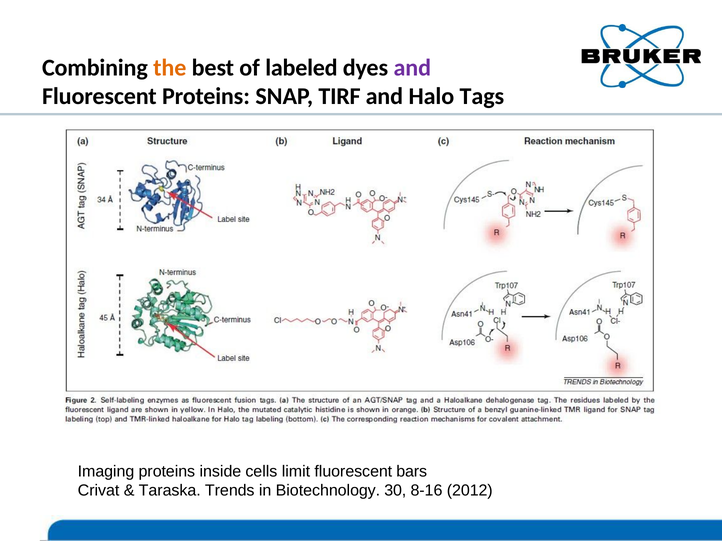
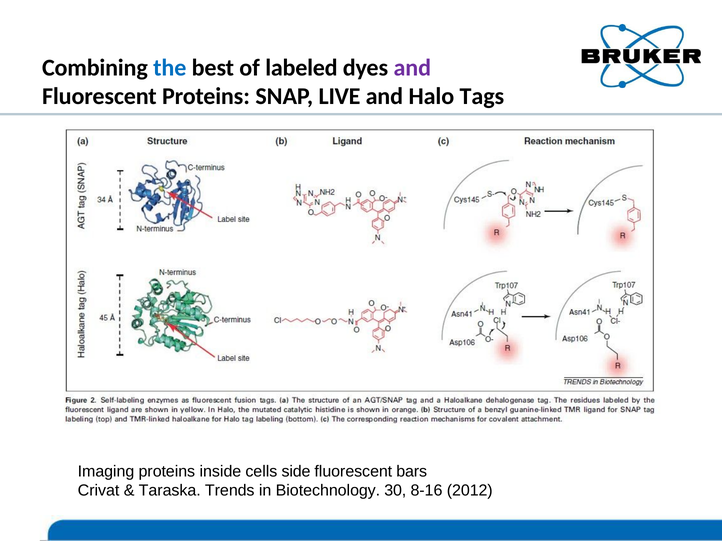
the colour: orange -> blue (170, 68)
TIRF: TIRF -> LIVE (340, 97)
limit: limit -> side (296, 472)
